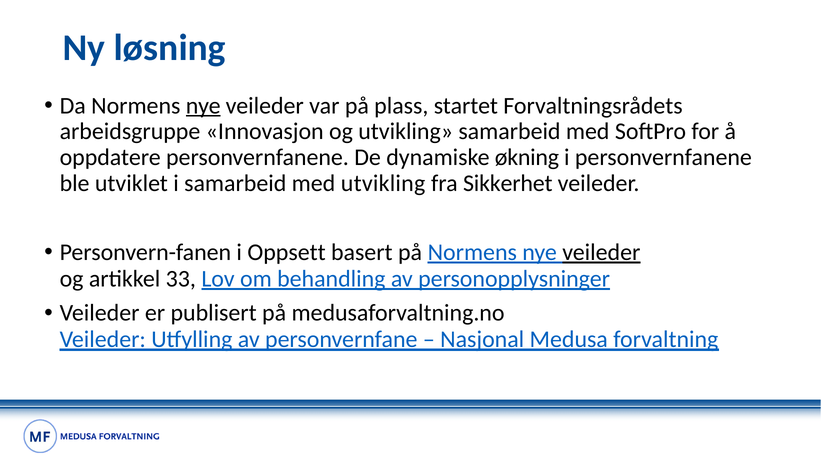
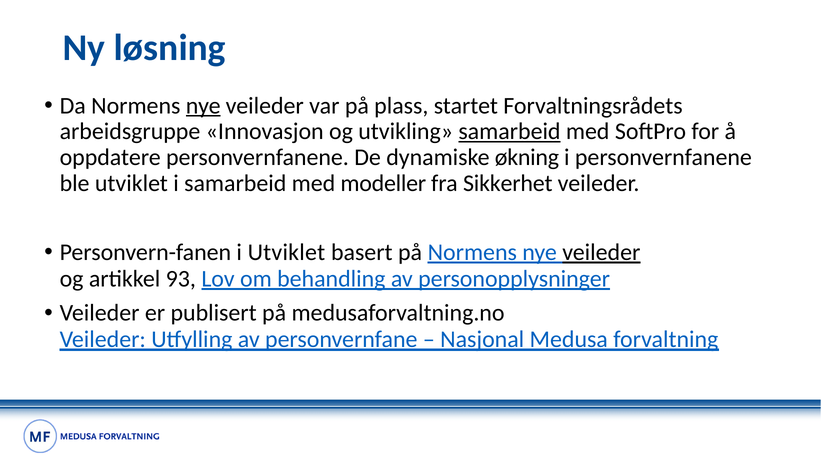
samarbeid underline: none -> present (509, 131)
med utvikling: utvikling -> modeller (383, 183)
i Oppsett: Oppsett -> Utviklet (286, 252)
33: 33 -> 93 (181, 278)
